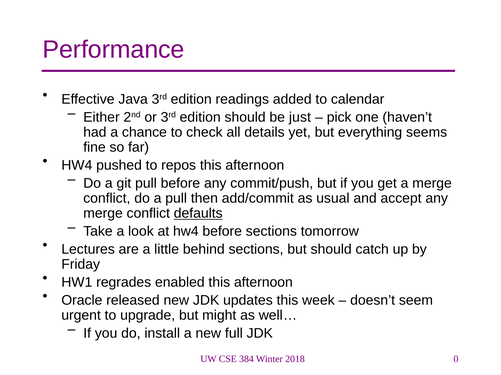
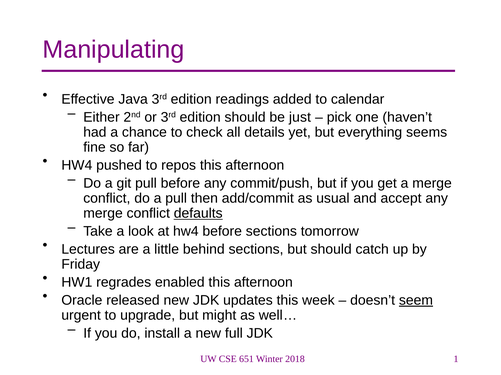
Performance: Performance -> Manipulating (113, 50)
seem underline: none -> present (416, 301)
384: 384 -> 651 (246, 360)
0: 0 -> 1 (456, 360)
